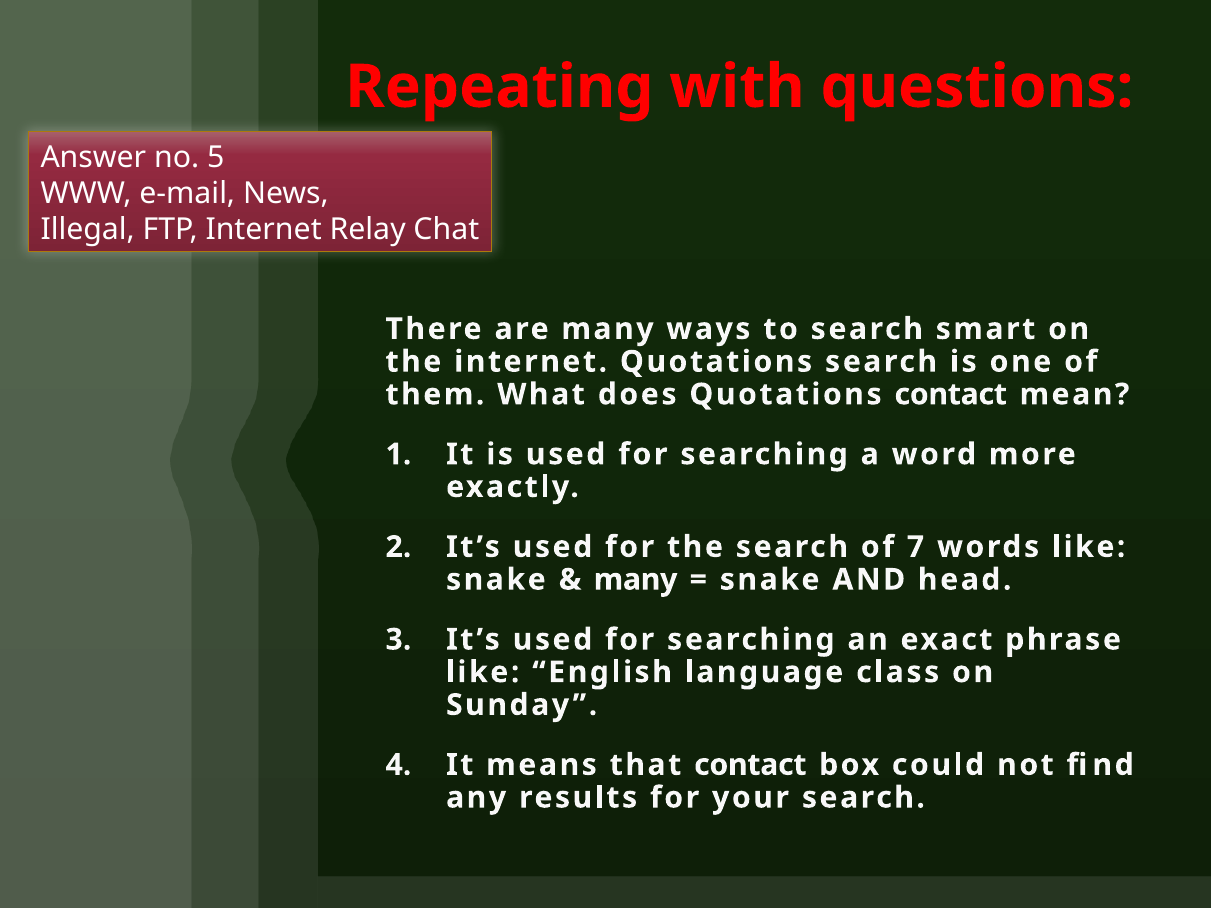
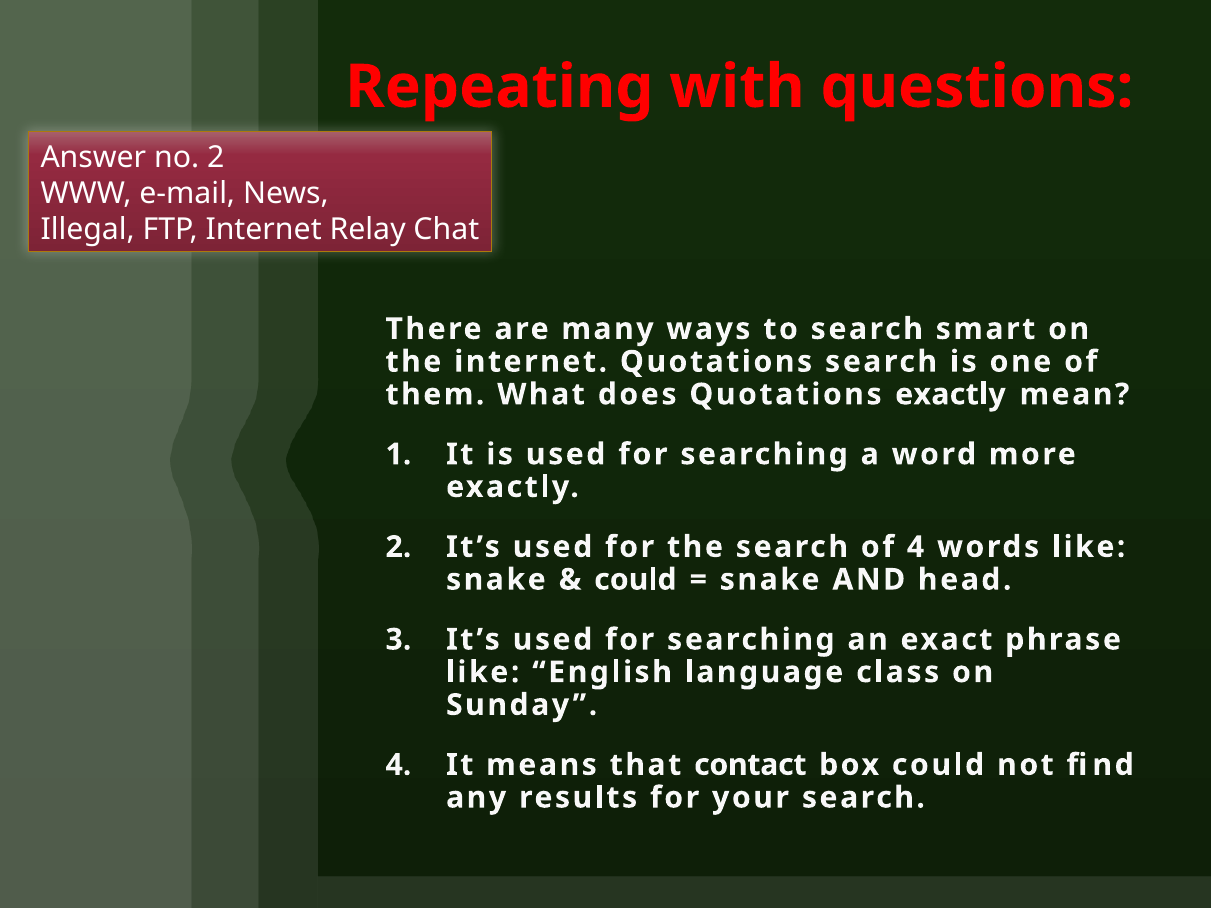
no 5: 5 -> 2 (216, 157)
Quotations contact: contact -> exactly (950, 395)
of 7: 7 -> 4 (916, 547)
many: many -> could (635, 580)
